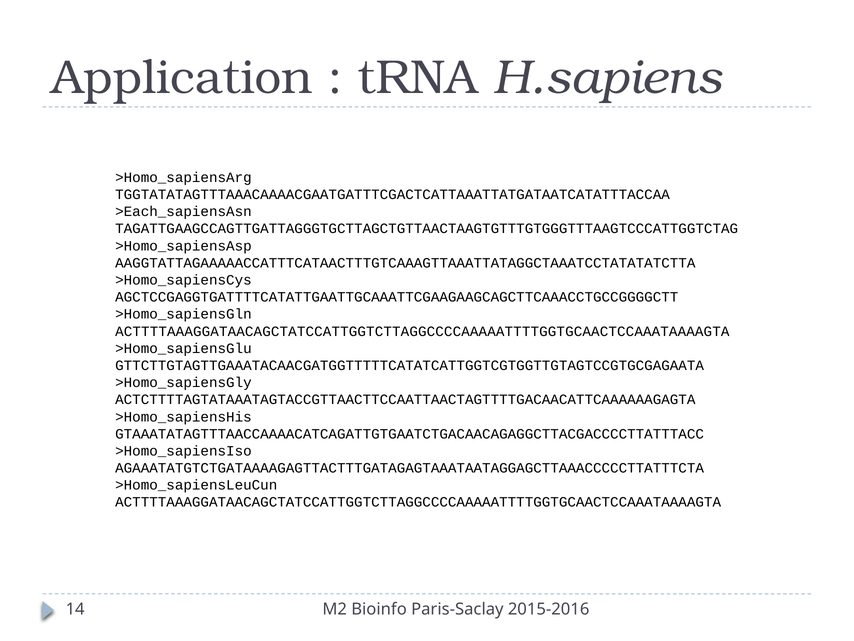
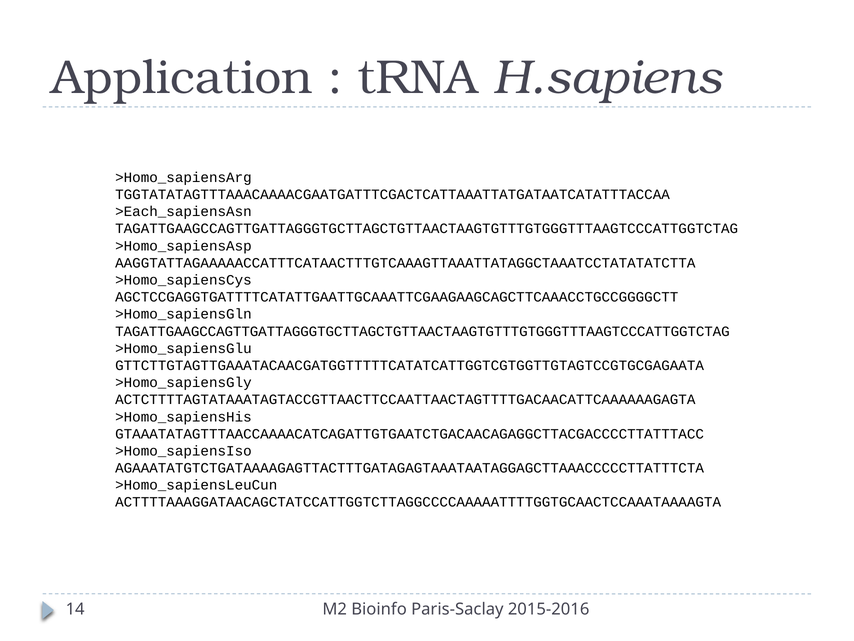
ACTTTTAAAGGATAACAGCTATCCATTGGTCTTAGGCCCCAAAAATTTTGGTGCAACTCCAAATAAAAGTA: ACTTTTAAAGGATAACAGCTATCCATTGGTCTTAGGCCCCAAAAATTTTGGTGCAACTCCAAATAAAAGTA -> TAGATTGAAGCCAGTTGATTAGGGTGCTTAGCTGTTAACTAAGTGTTTGTGGGTTTAAGTCCCATTGGTCTAG (422, 331)
